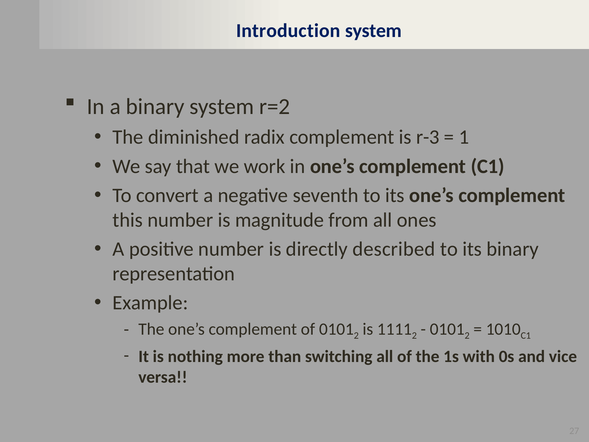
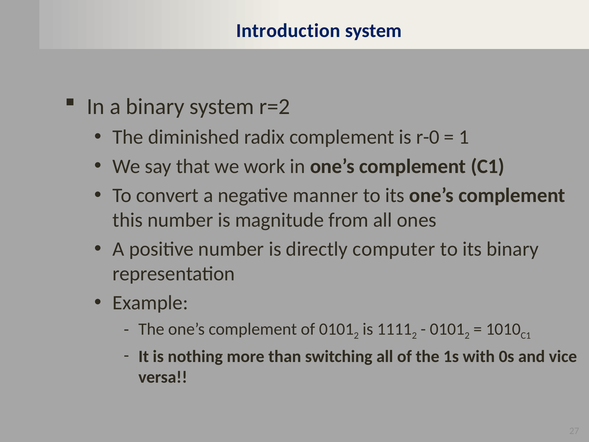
r-3: r-3 -> r-0 (428, 137)
seventh: seventh -> manner (325, 195)
described: described -> computer (394, 249)
